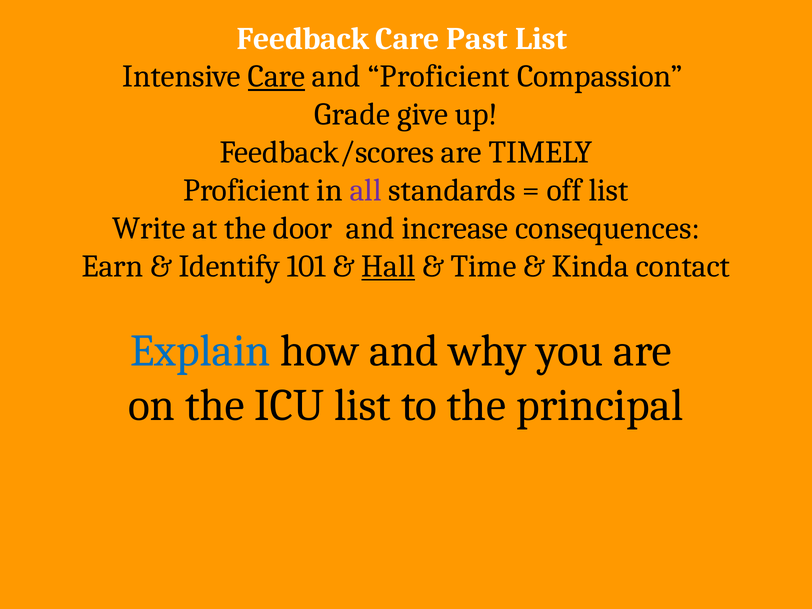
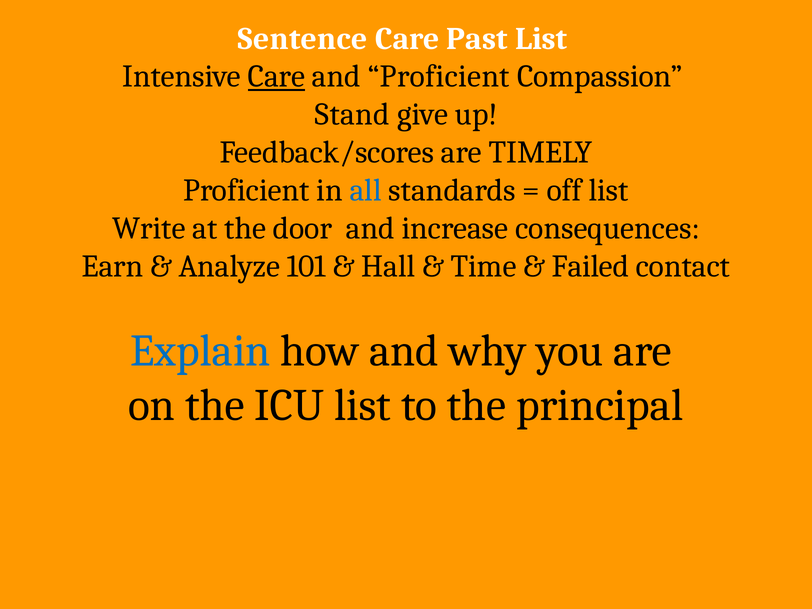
Feedback: Feedback -> Sentence (303, 39)
Grade: Grade -> Stand (352, 114)
all colour: purple -> blue (366, 190)
Identify: Identify -> Analyze (229, 266)
Hall underline: present -> none (388, 266)
Kinda: Kinda -> Failed (590, 266)
